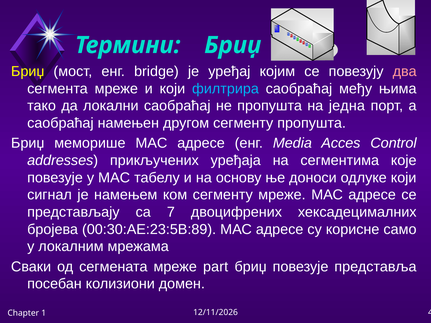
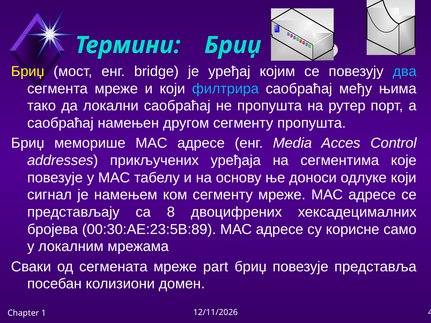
два colour: pink -> light blue (405, 71)
једна: једна -> рутер (347, 106)
7: 7 -> 8 (171, 212)
